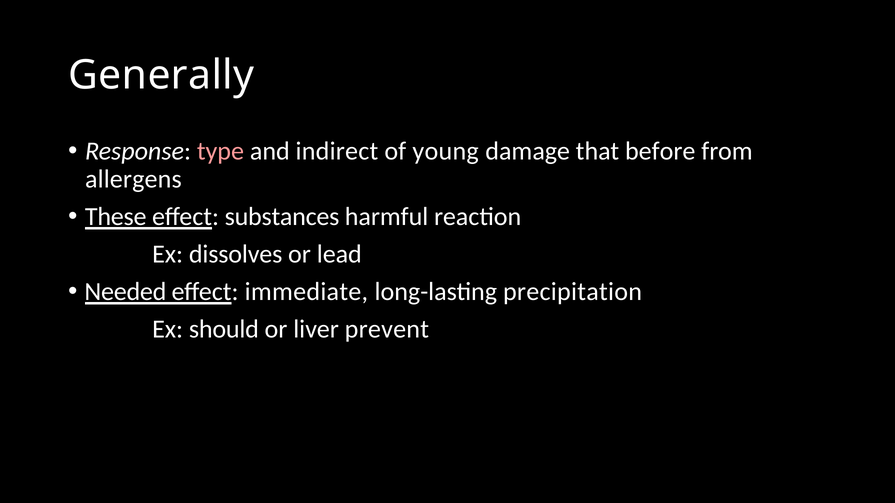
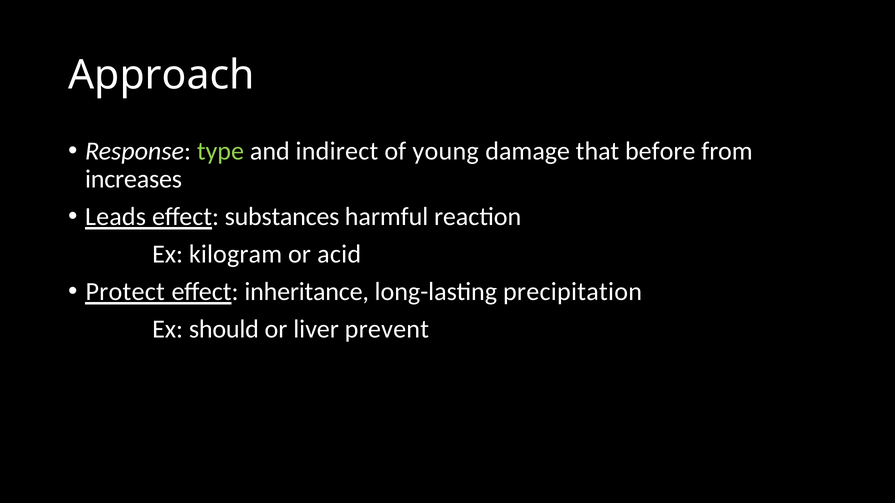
Generally: Generally -> Approach (161, 75)
type colour: pink -> light green (220, 151)
allergens: allergens -> increases (134, 180)
These: These -> Leads (116, 217)
dissolves: dissolves -> kilogram (236, 255)
lead: lead -> acid (339, 255)
Needed: Needed -> Protect (125, 292)
immediate: immediate -> inheritance (307, 292)
